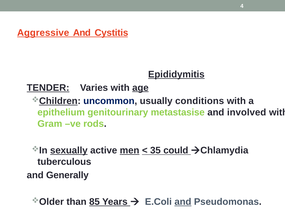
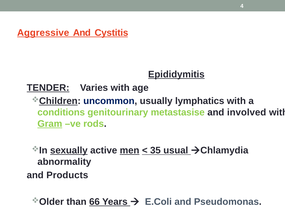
age underline: present -> none (140, 88)
conditions: conditions -> lymphatics (200, 101)
epithelium: epithelium -> conditions (61, 112)
Gram underline: none -> present (50, 124)
could: could -> usual (176, 150)
tuberculous: tuberculous -> abnormality (64, 162)
Generally: Generally -> Products (67, 175)
85: 85 -> 66 (94, 202)
and underline: present -> none (183, 202)
